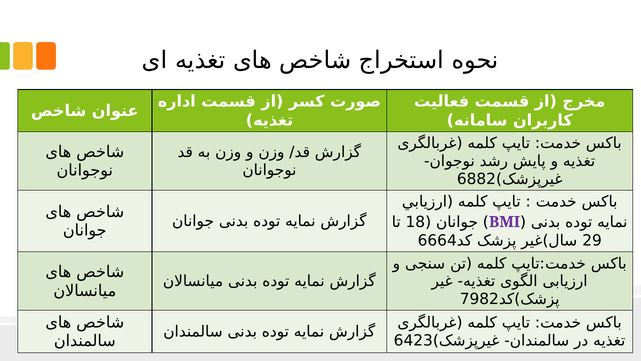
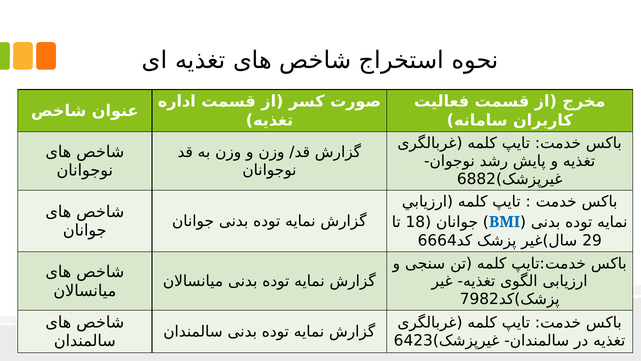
BMI colour: purple -> blue (504, 222)
